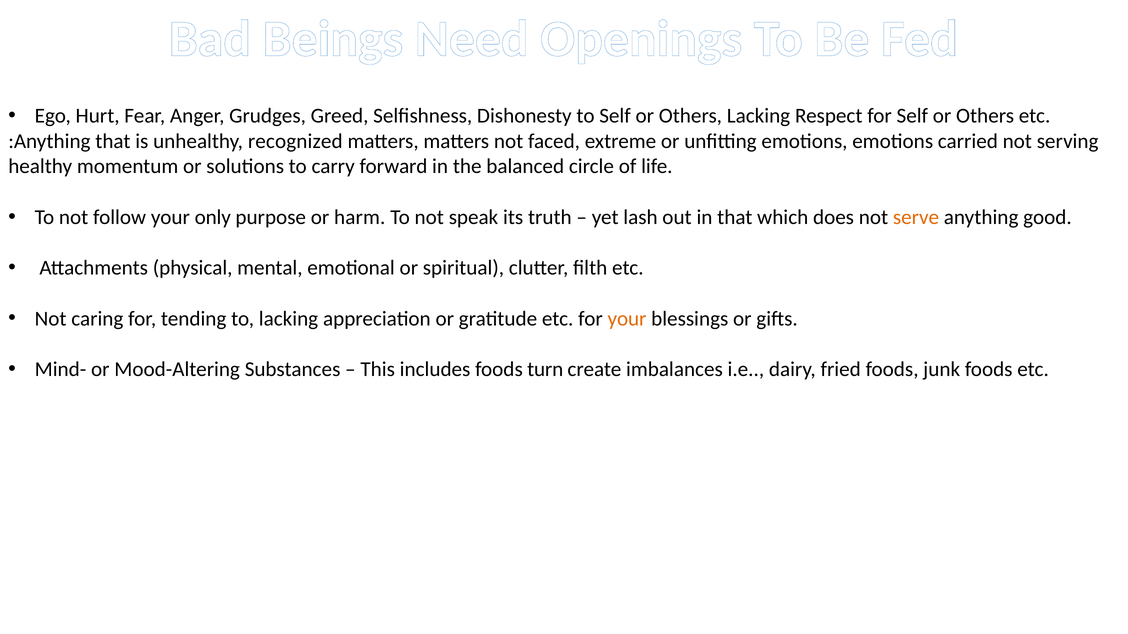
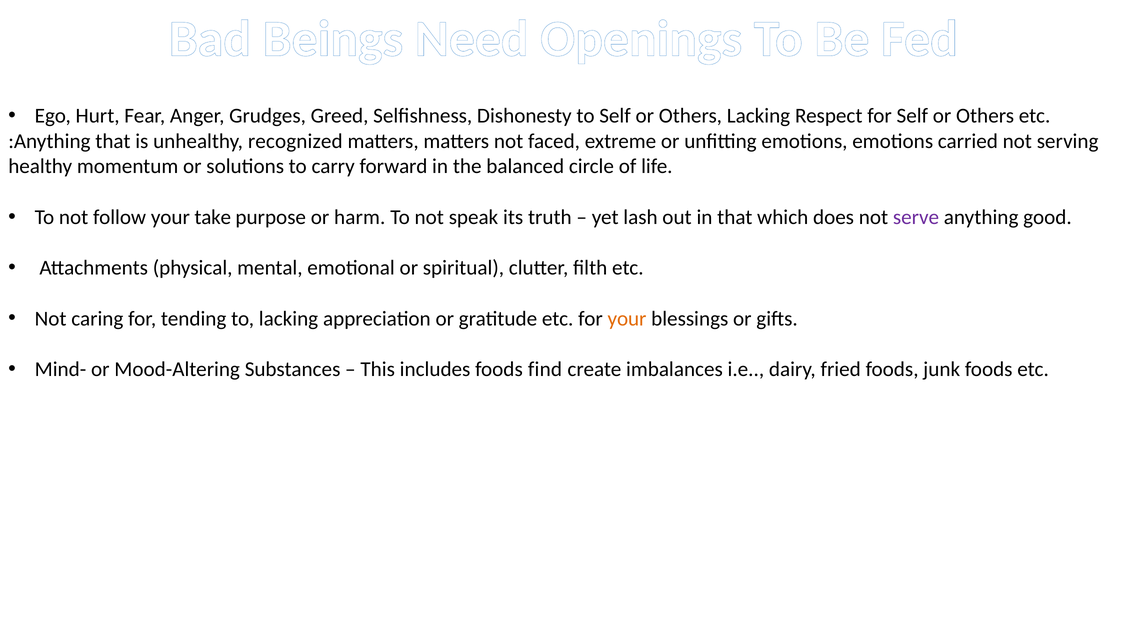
only: only -> take (213, 217)
serve colour: orange -> purple (916, 217)
turn: turn -> find (545, 370)
